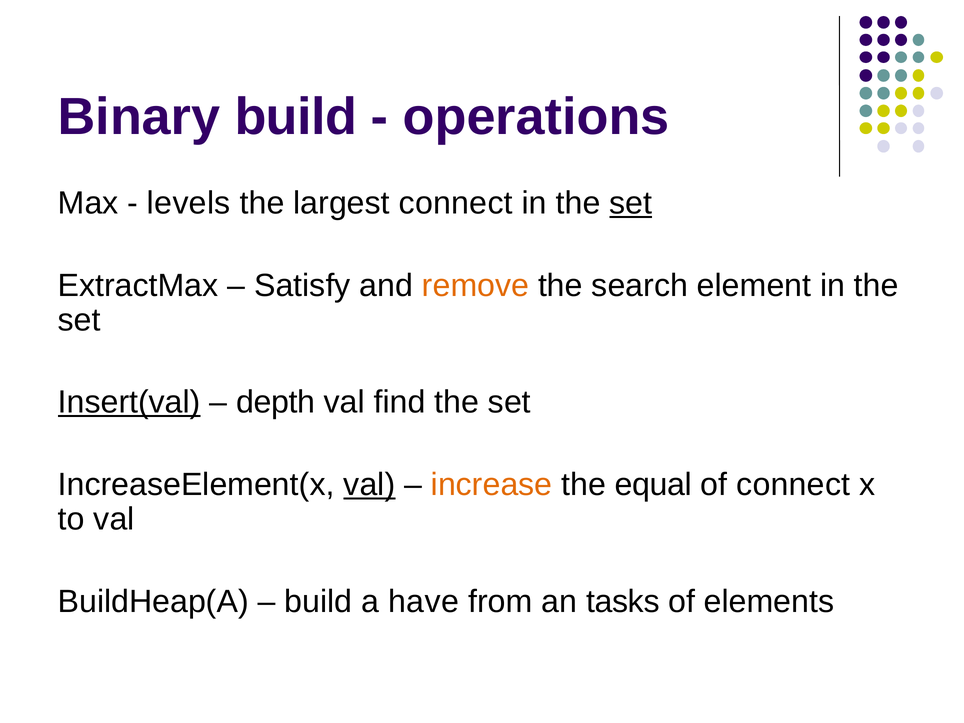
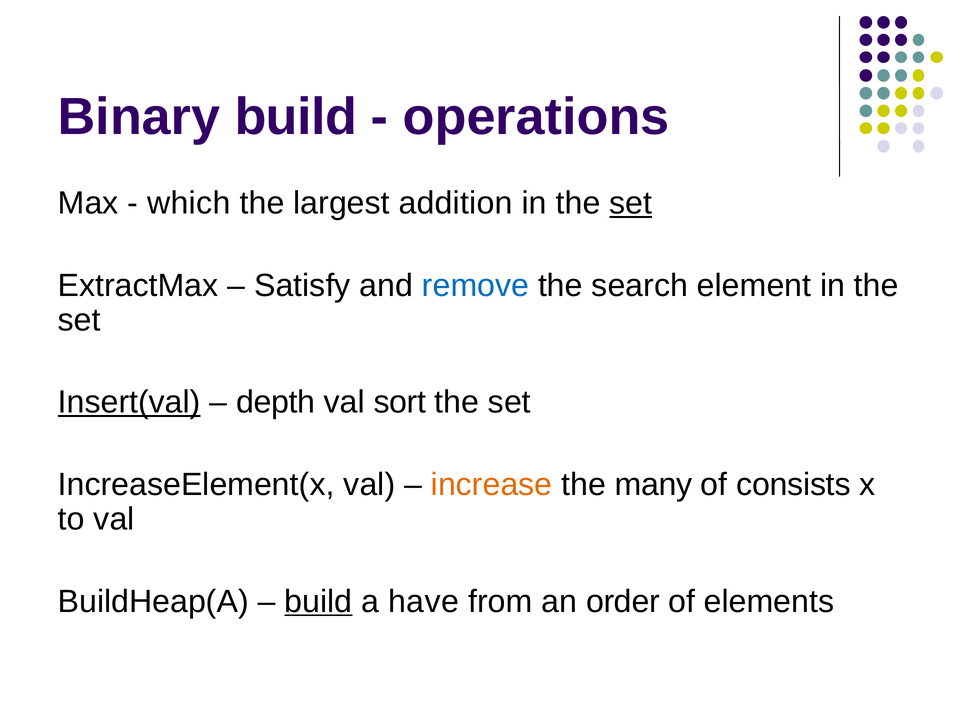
levels: levels -> which (189, 203)
largest connect: connect -> addition (456, 203)
remove colour: orange -> blue (476, 285)
find: find -> sort (400, 402)
val underline: present -> none (369, 485)
equal: equal -> many (653, 485)
of connect: connect -> consists (793, 485)
build underline: none -> present (318, 601)
tasks: tasks -> order (623, 601)
